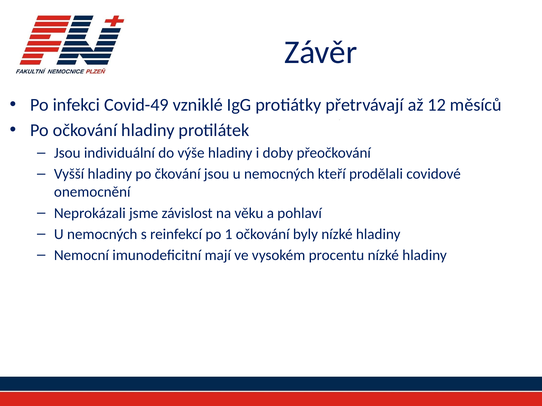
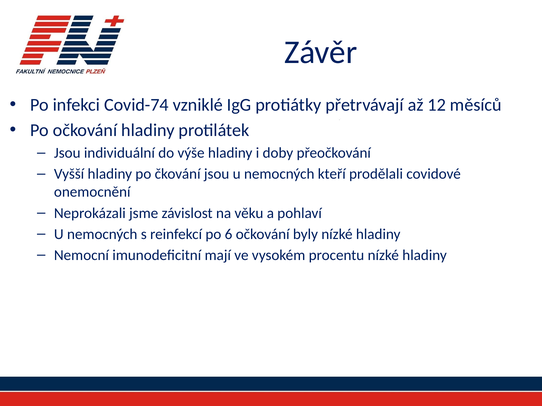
Covid-49: Covid-49 -> Covid-74 (136, 105)
1: 1 -> 6 (229, 234)
